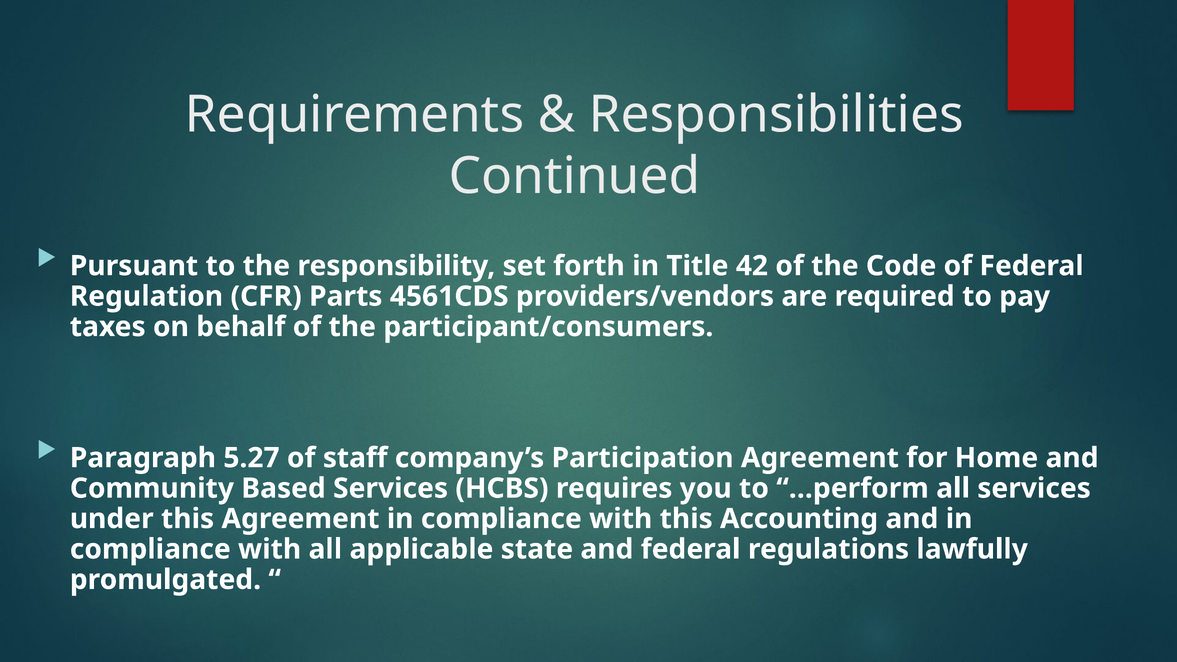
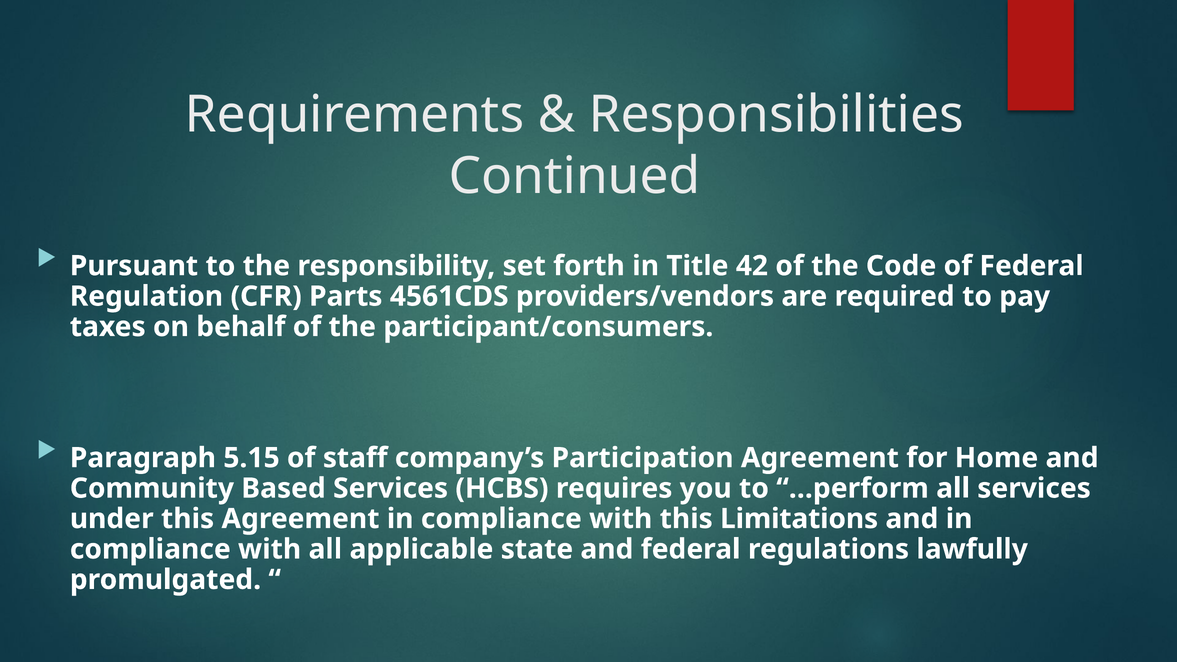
5.27: 5.27 -> 5.15 (252, 458)
Accounting: Accounting -> Limitations (799, 519)
